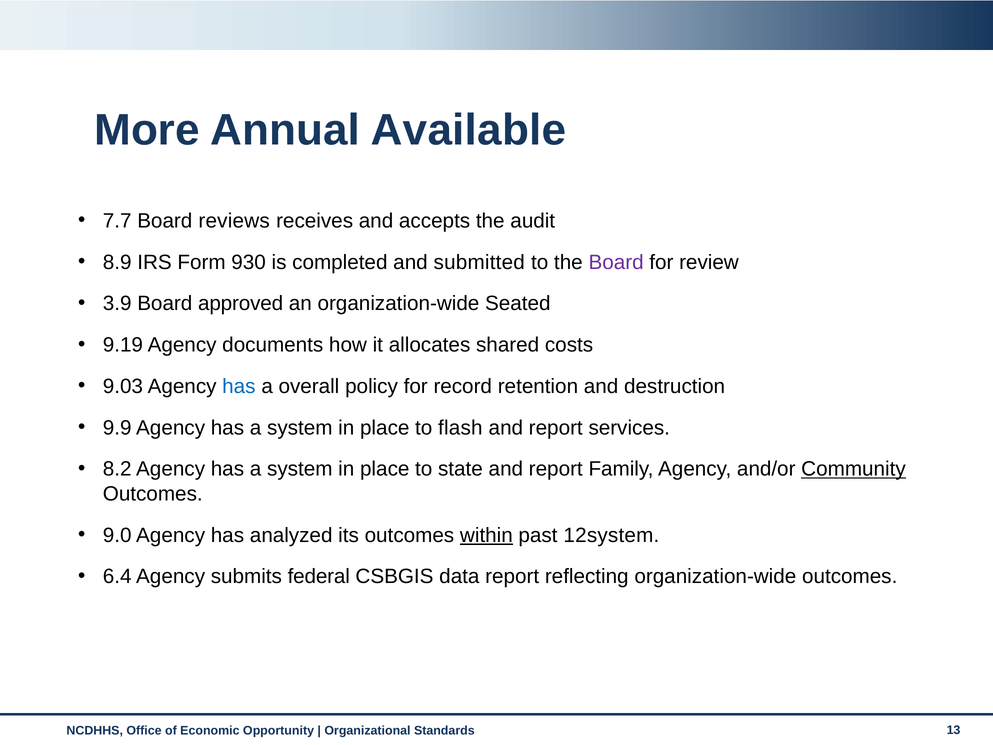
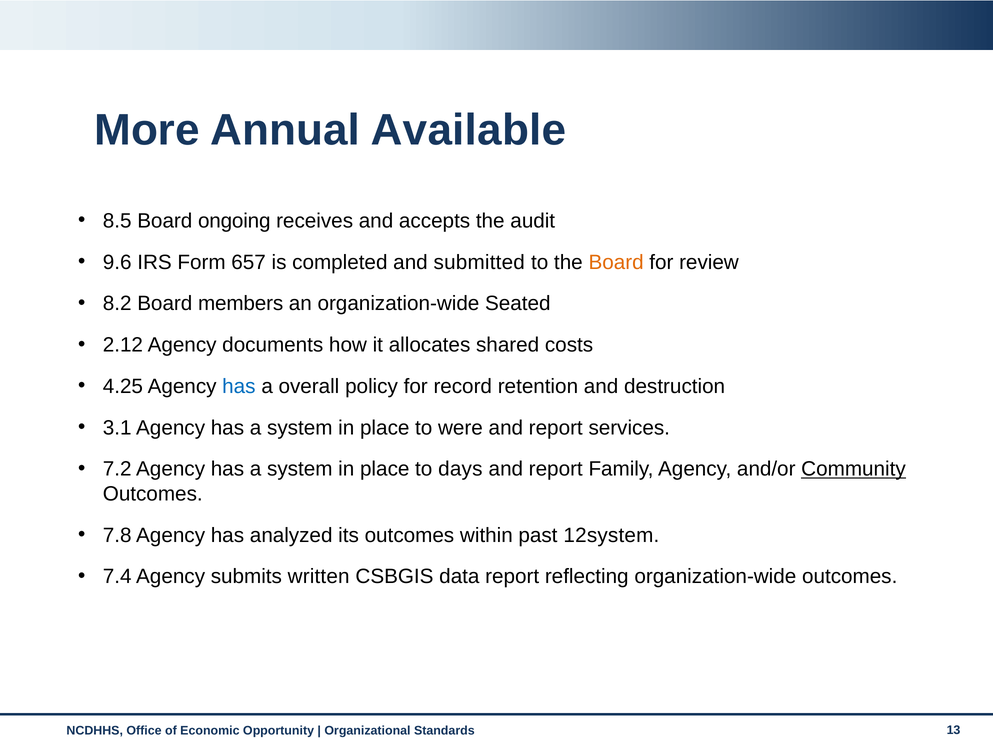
7.7: 7.7 -> 8.5 (117, 221)
reviews: reviews -> ongoing (234, 221)
8.9: 8.9 -> 9.6 (117, 262)
930: 930 -> 657 (249, 262)
Board colour: purple -> orange (616, 262)
3.9: 3.9 -> 8.2 (117, 303)
approved: approved -> members (241, 303)
9.19: 9.19 -> 2.12 (123, 345)
9.03: 9.03 -> 4.25 (123, 386)
9.9: 9.9 -> 3.1 (117, 428)
flash: flash -> were (460, 428)
8.2: 8.2 -> 7.2 (117, 469)
state: state -> days (460, 469)
9.0: 9.0 -> 7.8 (117, 535)
within underline: present -> none (486, 535)
6.4: 6.4 -> 7.4 (117, 576)
federal: federal -> written (319, 576)
